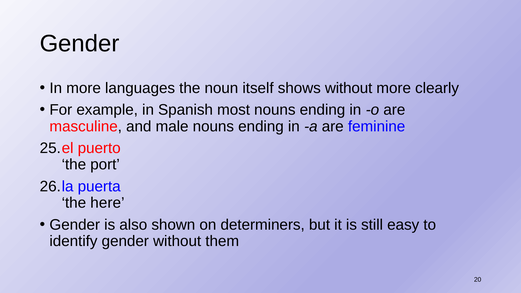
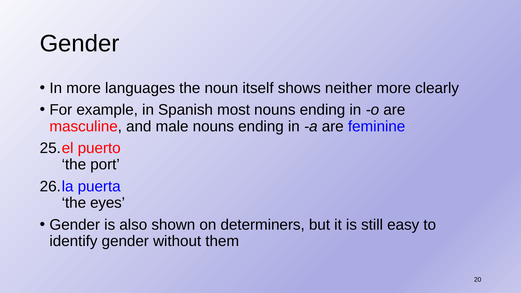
shows without: without -> neither (349, 88)
here: here -> eyes (108, 203)
